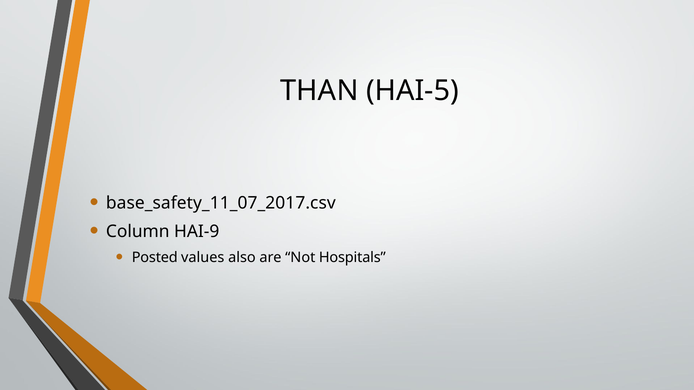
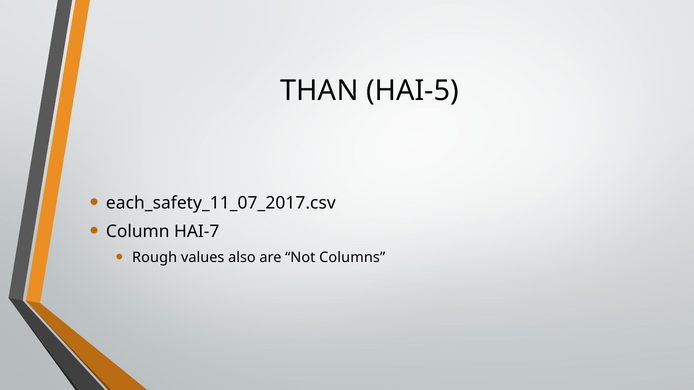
base_safety_11_07_2017.csv: base_safety_11_07_2017.csv -> each_safety_11_07_2017.csv (221, 203)
HAI-9: HAI-9 -> HAI-7 (197, 232)
Posted: Posted -> Rough (155, 258)
Hospitals: Hospitals -> Columns (352, 258)
